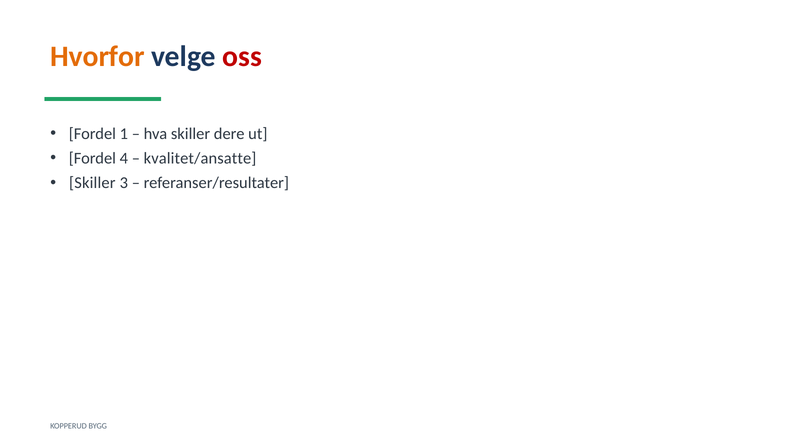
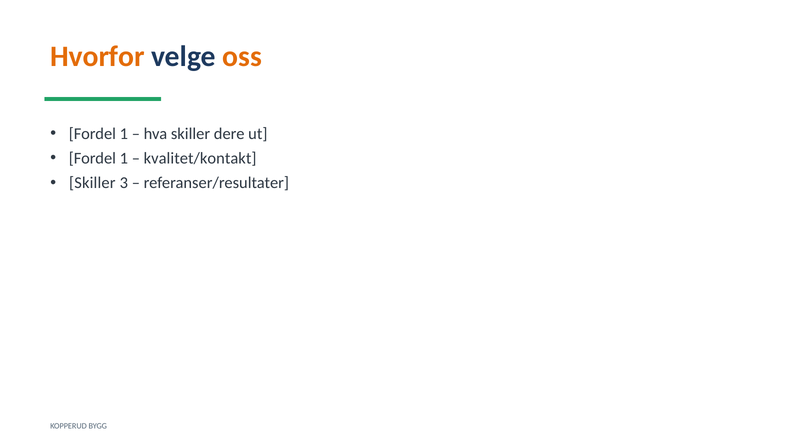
oss colour: red -> orange (242, 56)
4: 4 -> 1 (124, 159)
kvalitet/ansatte: kvalitet/ansatte -> kvalitet/kontakt (200, 159)
